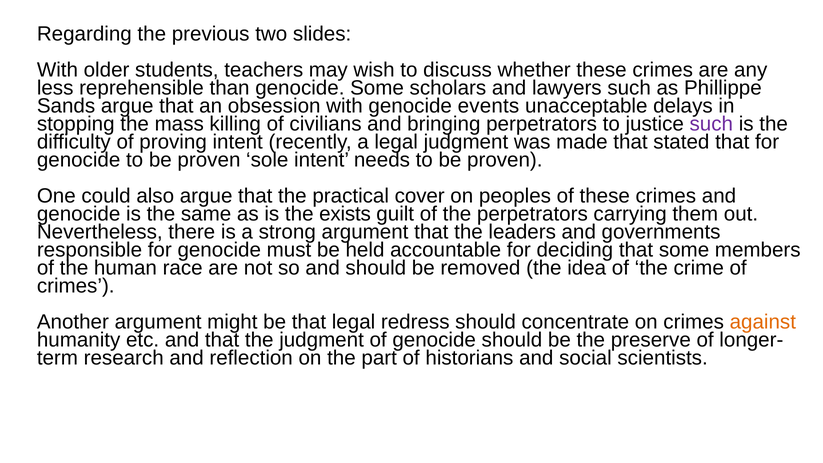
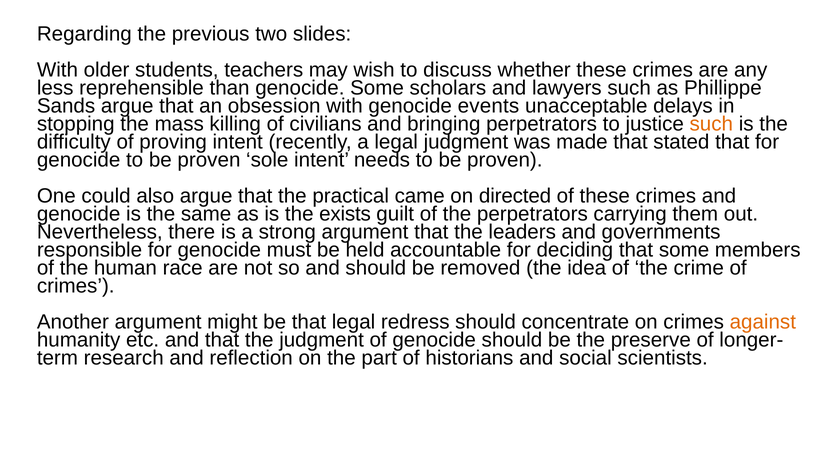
such colour: purple -> orange (711, 124)
cover: cover -> came (420, 196)
peoples: peoples -> directed (515, 196)
